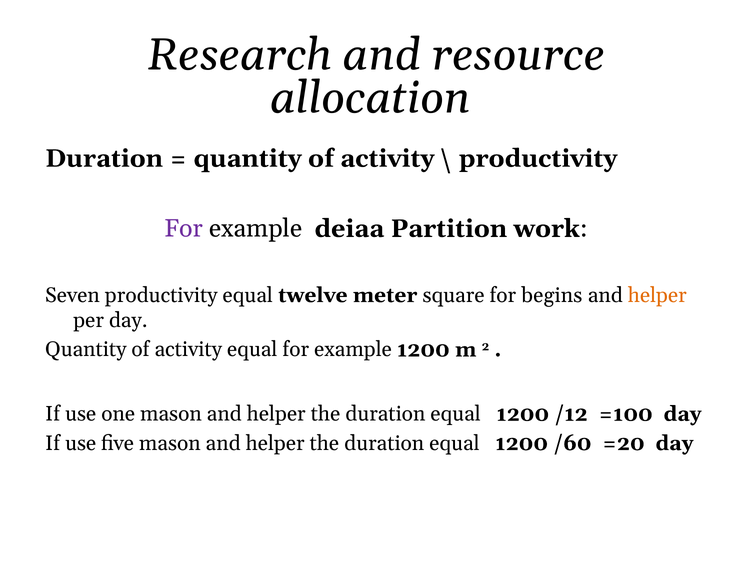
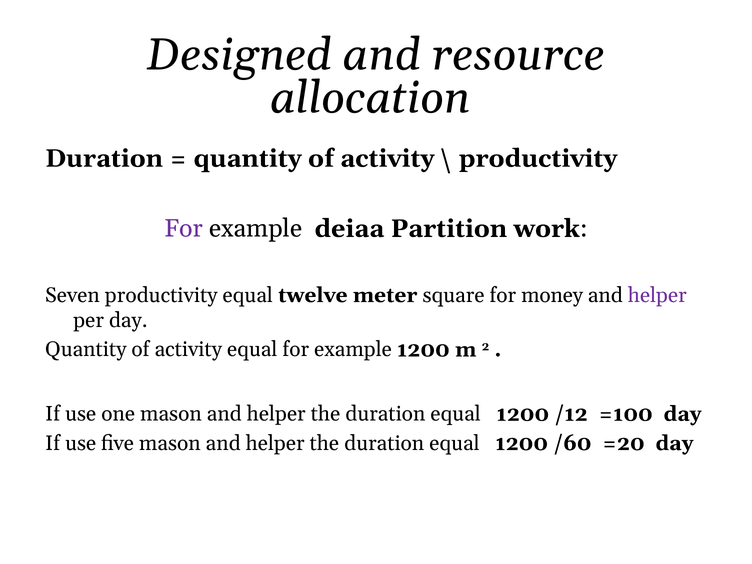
Research: Research -> Designed (240, 55)
begins: begins -> money (552, 295)
helper colour: orange -> purple (657, 295)
